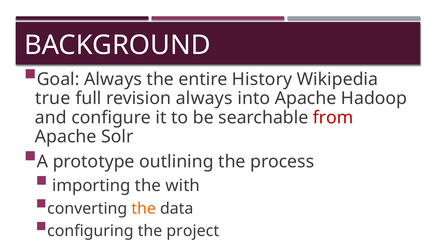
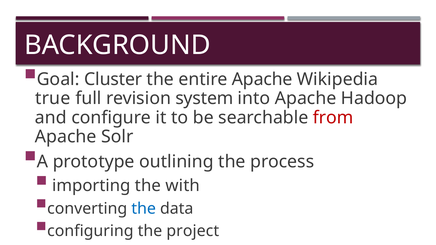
Goal Always: Always -> Cluster (113, 79)
entire History: History -> Apache (262, 79)
revision always: always -> system (204, 99)
the colour: orange -> blue (144, 209)
